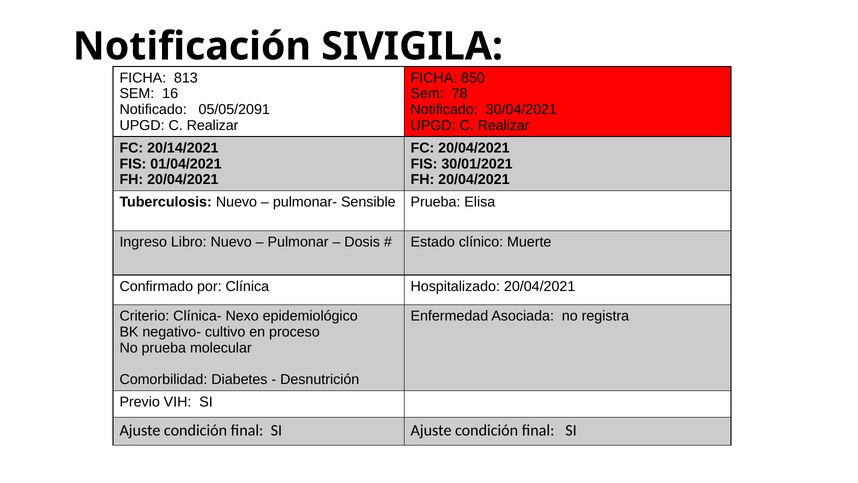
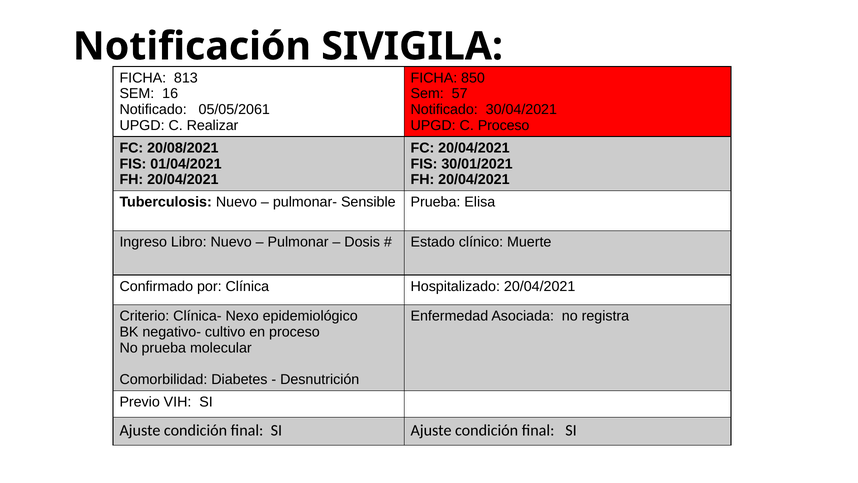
78: 78 -> 57 (460, 94)
05/05/2091: 05/05/2091 -> 05/05/2061 (234, 110)
Realizar: Realizar -> Proceso (504, 125)
20/14/2021: 20/14/2021 -> 20/08/2021 (183, 148)
